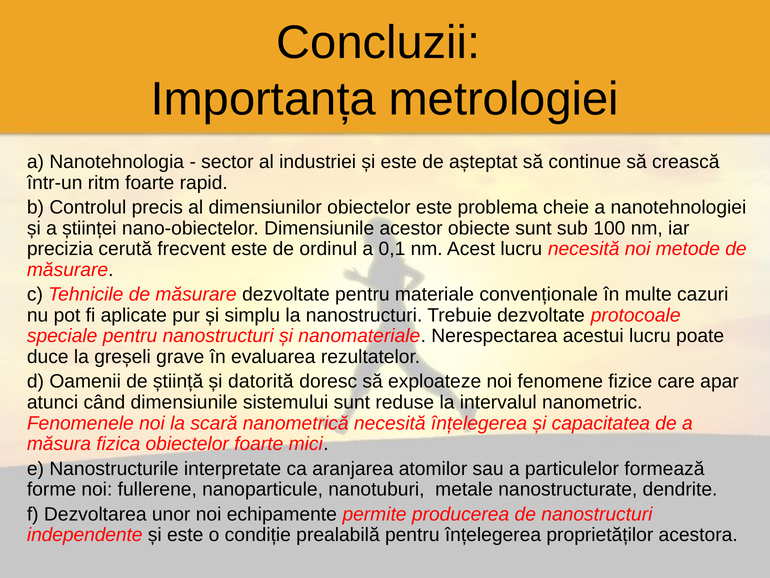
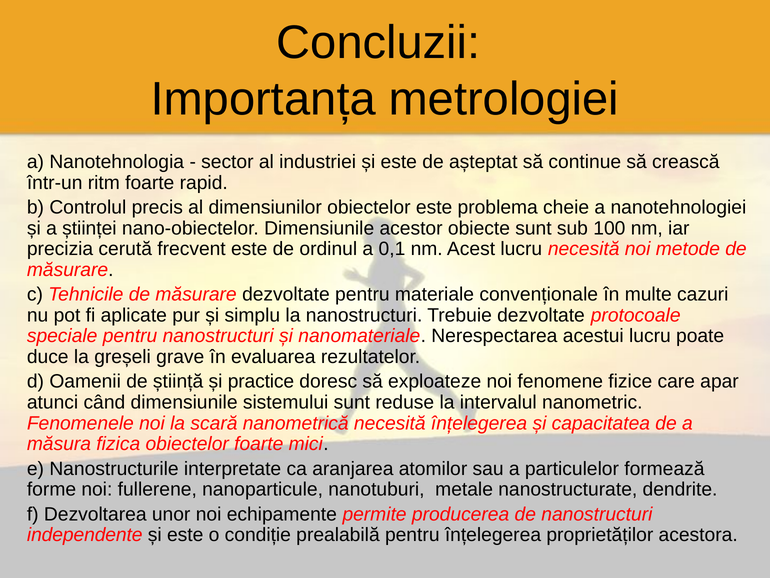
datorită: datorită -> practice (261, 381)
